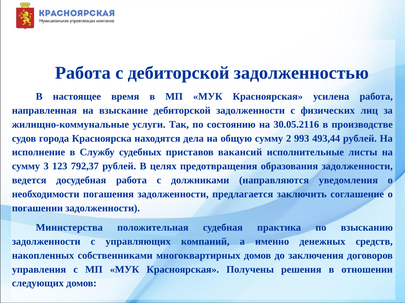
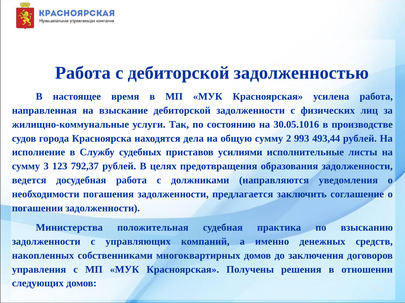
30.05.2116: 30.05.2116 -> 30.05.1016 (296, 125)
вакансий: вакансий -> усилиями (240, 153)
